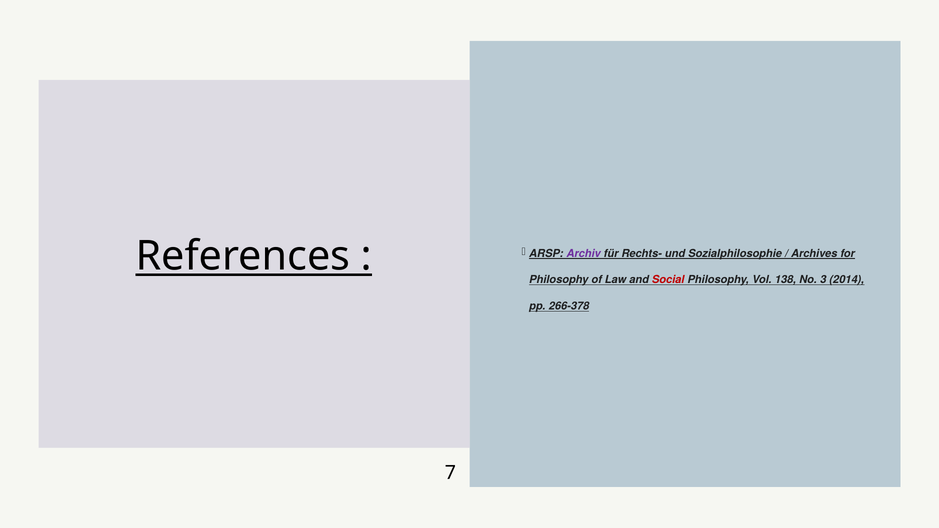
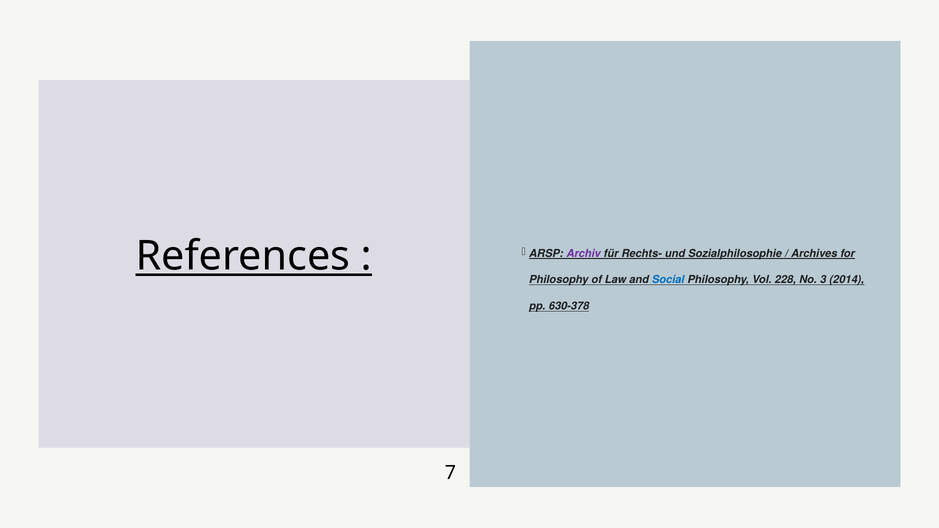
Social colour: red -> blue (668, 280)
138: 138 -> 228 (786, 280)
266-378: 266-378 -> 630-378 (569, 306)
